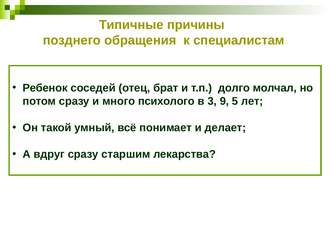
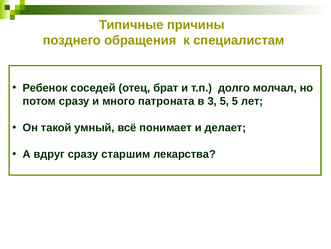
психолого: психолого -> патроната (166, 101)
3 9: 9 -> 5 (224, 101)
